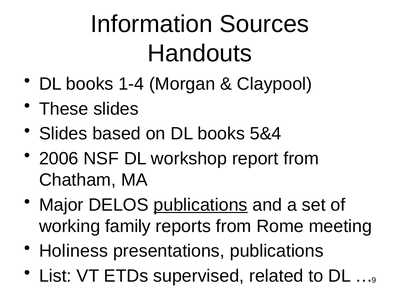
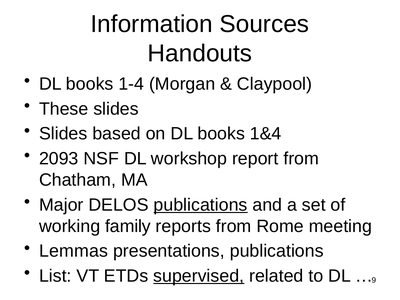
5&4: 5&4 -> 1&4 (266, 134)
2006: 2006 -> 2093 (59, 159)
Holiness: Holiness -> Lemmas (74, 251)
supervised underline: none -> present (199, 276)
